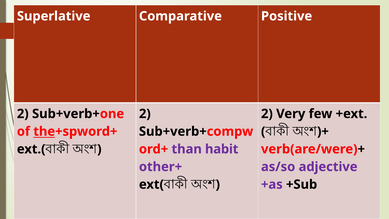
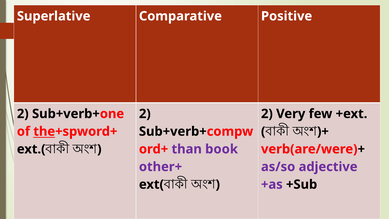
habit: habit -> book (222, 149)
